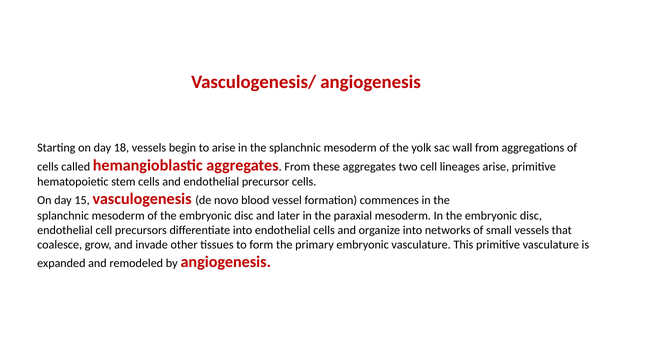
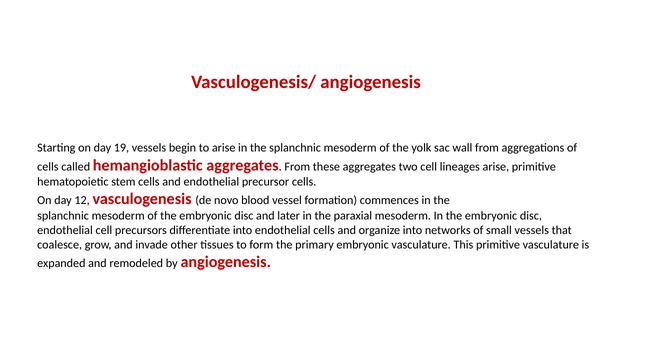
18: 18 -> 19 (121, 148)
15: 15 -> 12 (82, 201)
